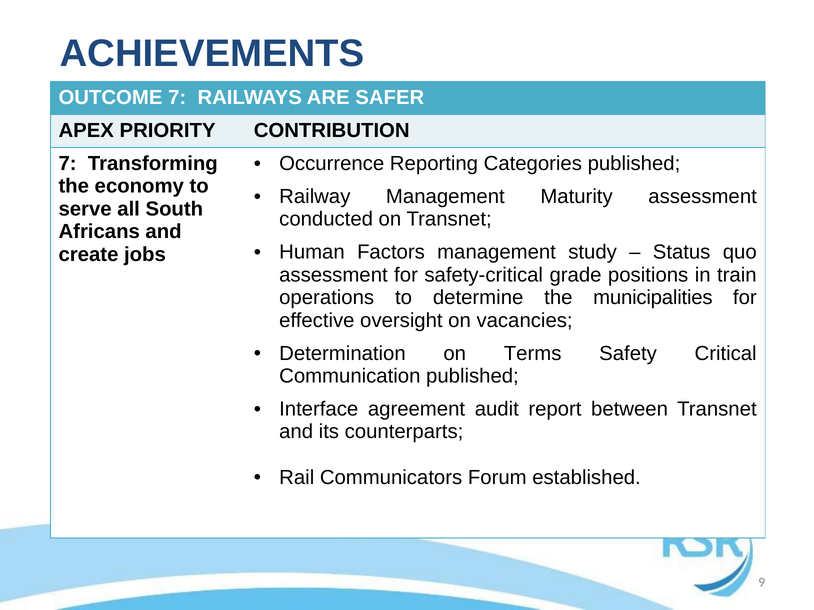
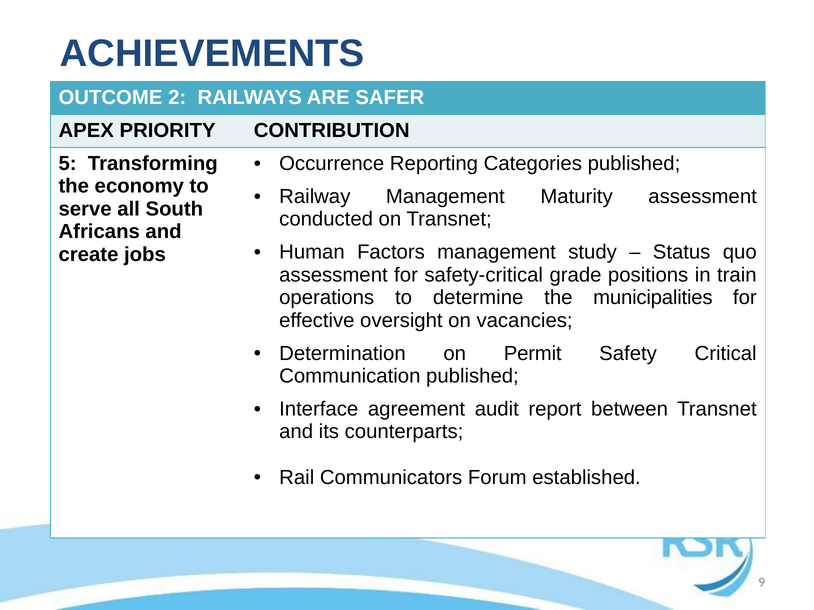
OUTCOME 7: 7 -> 2 (177, 98)
7: 7 -> 5 (68, 164)
Terms: Terms -> Permit (533, 354)
